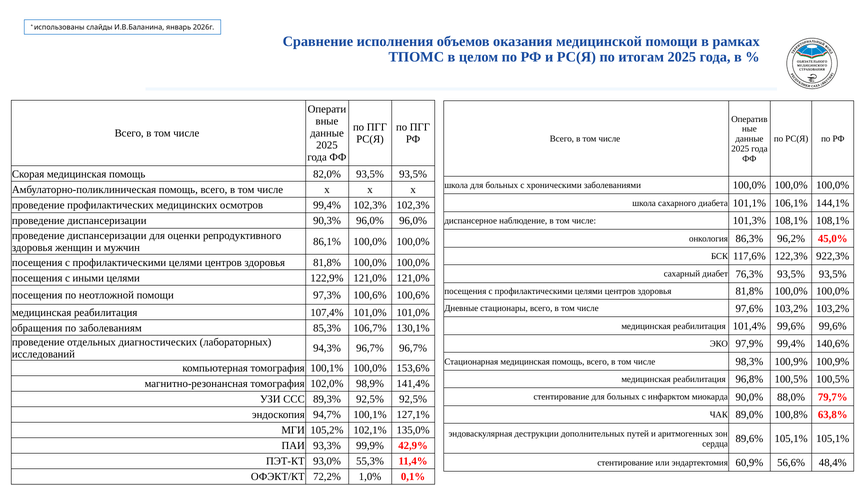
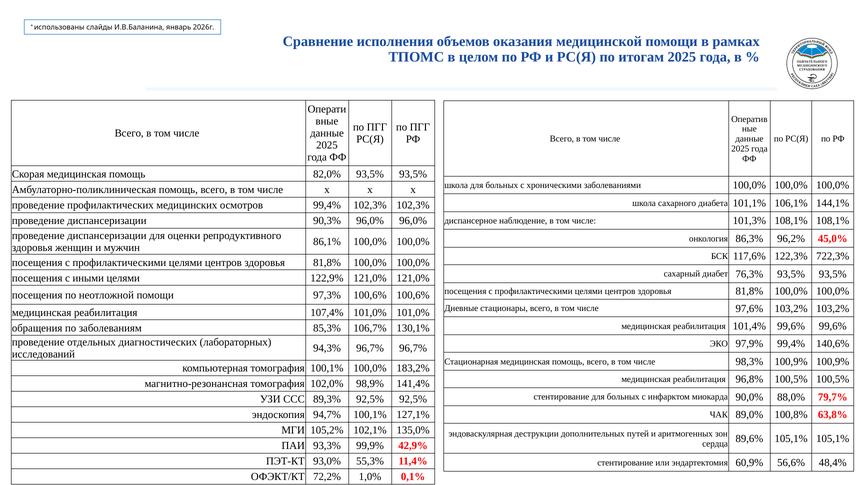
922,3%: 922,3% -> 722,3% (833, 256)
153,6%: 153,6% -> 183,2% (413, 368)
